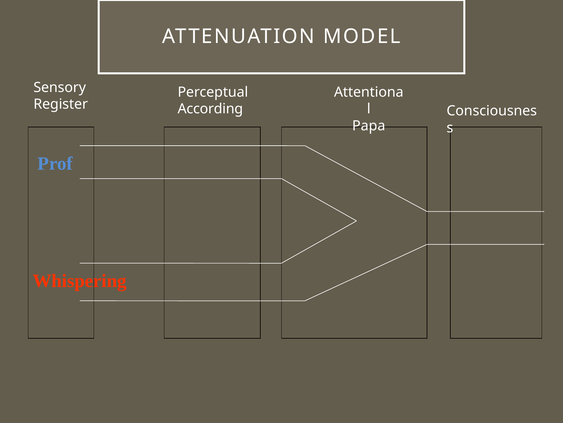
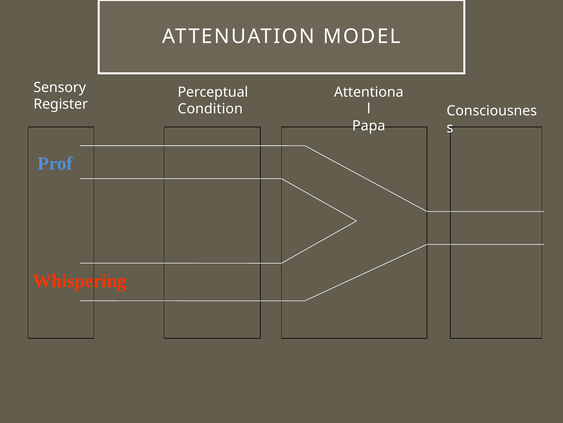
According: According -> Condition (210, 109)
